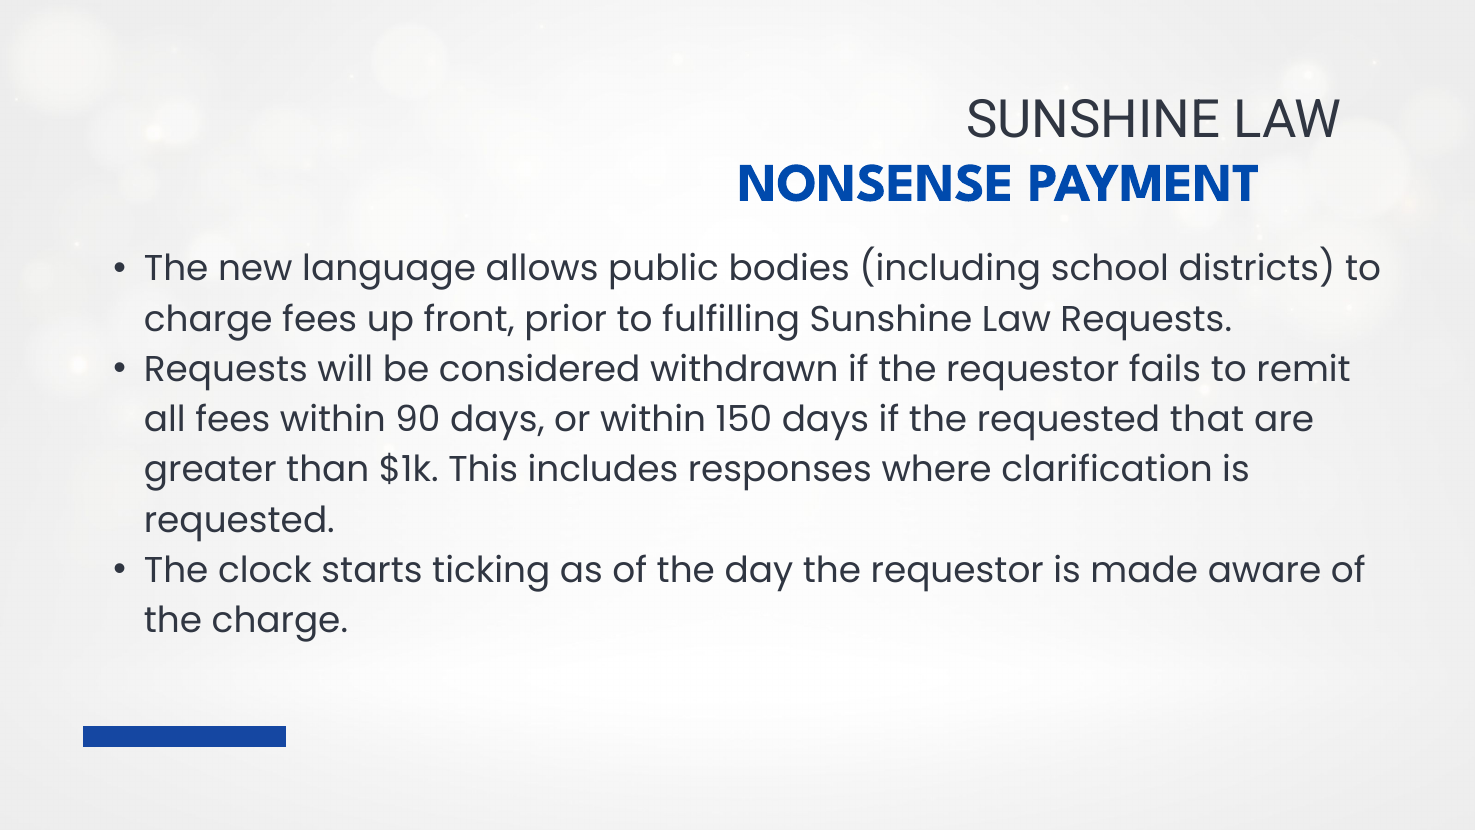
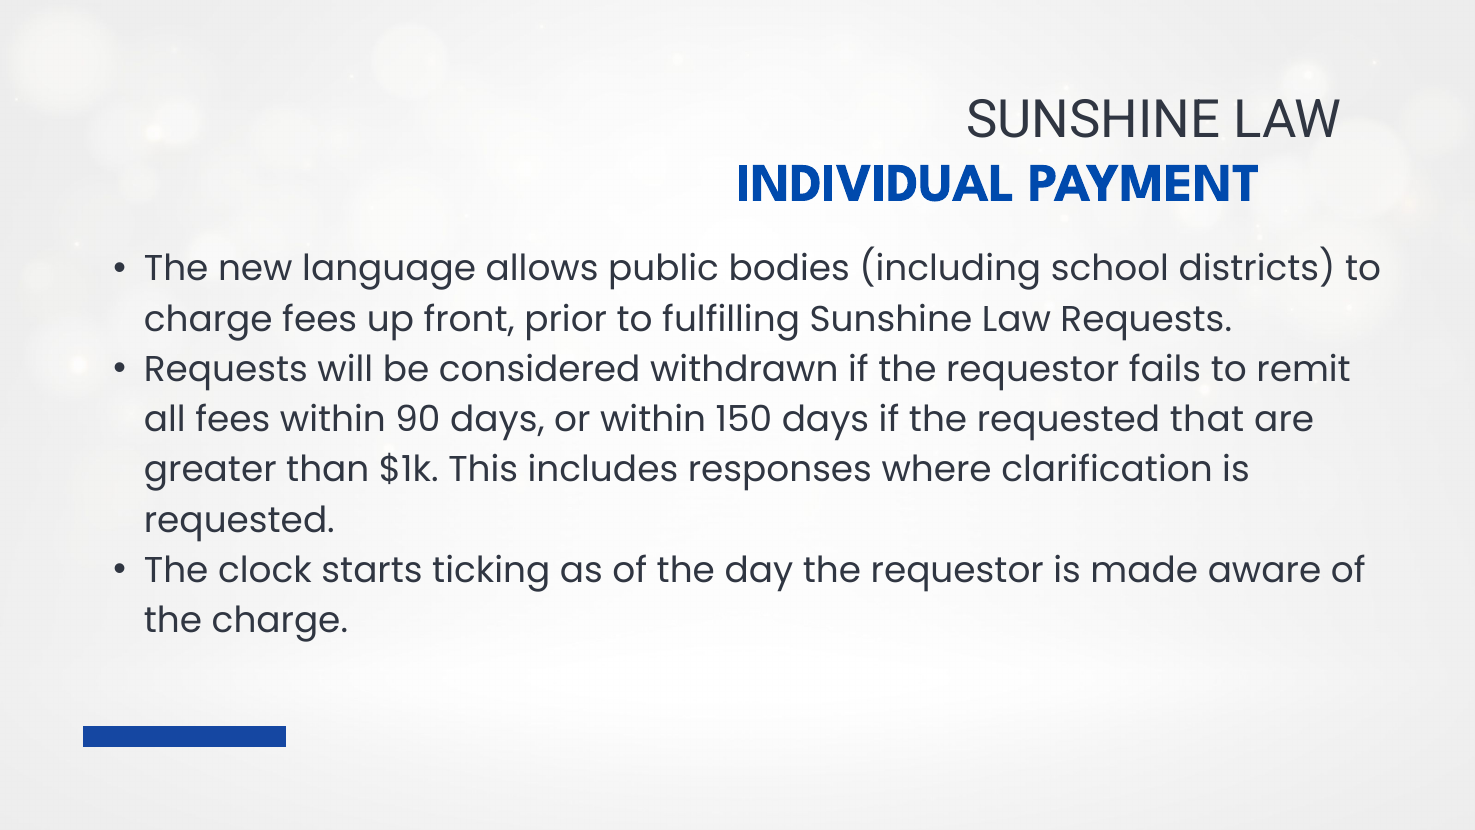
NONSENSE: NONSENSE -> INDIVIDUAL (876, 183)
